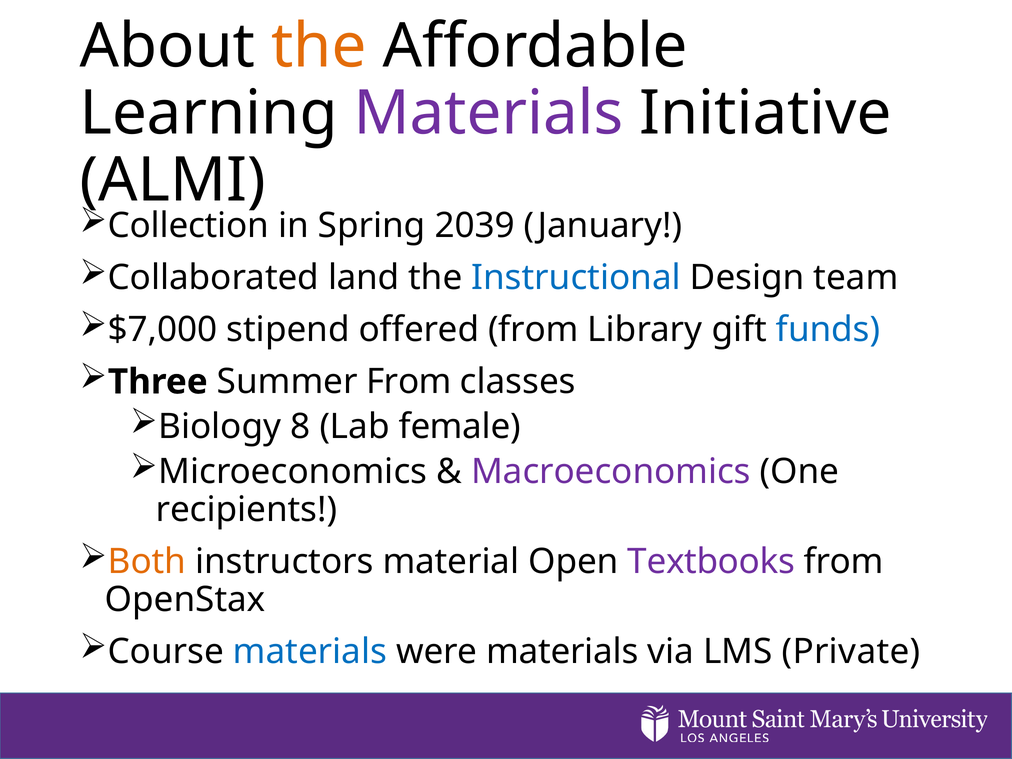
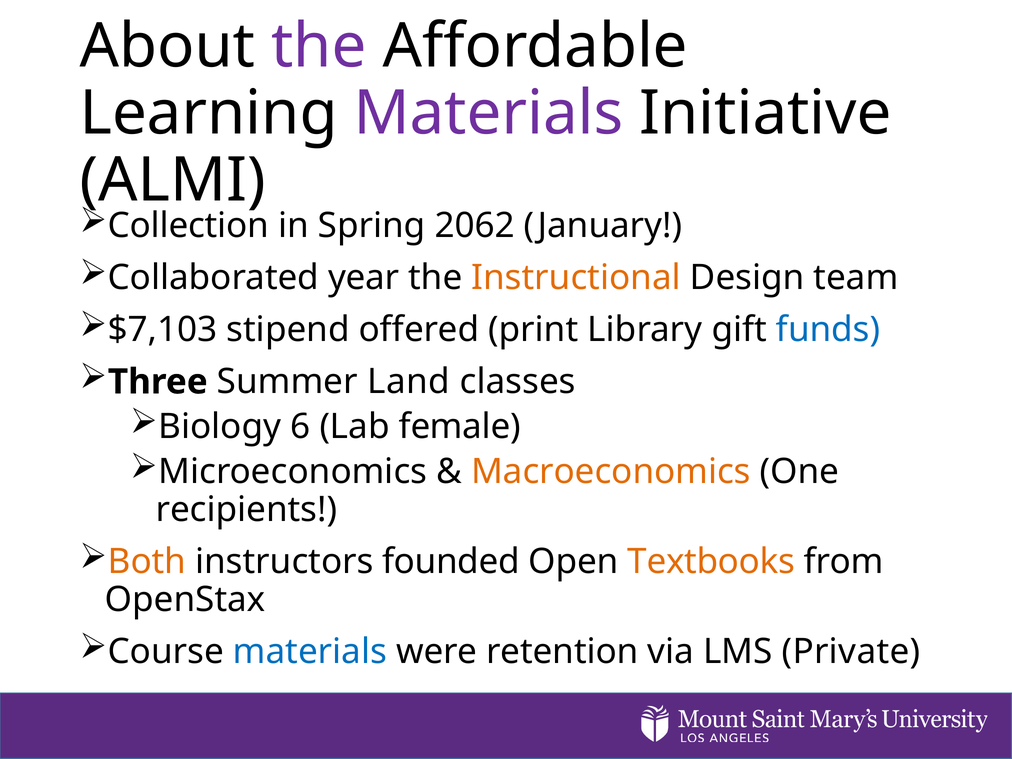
the colour: orange -> purple (319, 47)
2039: 2039 -> 2062 (475, 226)
land: land -> year (364, 278)
Instructional colour: blue -> orange (576, 278)
$7,000: $7,000 -> $7,103 (163, 330)
offered from: from -> print (533, 330)
Summer From: From -> Land (409, 382)
8: 8 -> 6 (300, 427)
Macroeconomics colour: purple -> orange (611, 472)
material: material -> founded (451, 562)
Textbooks colour: purple -> orange (711, 562)
were materials: materials -> retention (562, 652)
